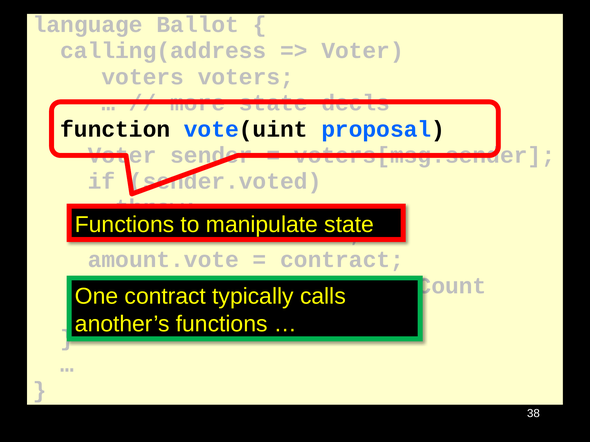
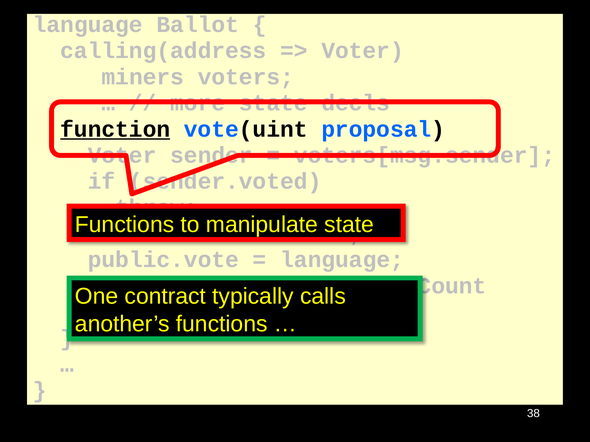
voters: voters -> miners (143, 77)
function underline: none -> present (115, 129)
amount.vote: amount.vote -> public.vote (163, 260)
contract: contract -> language (342, 260)
